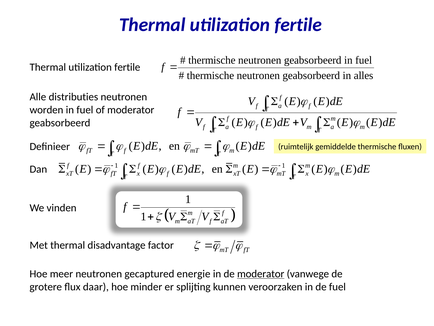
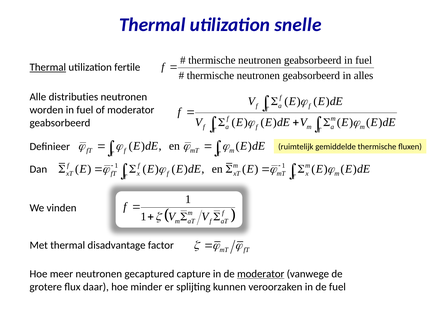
fertile: fertile -> snelle (298, 25)
Thermal underline: none -> present (48, 67)
energie: energie -> capture (194, 273)
